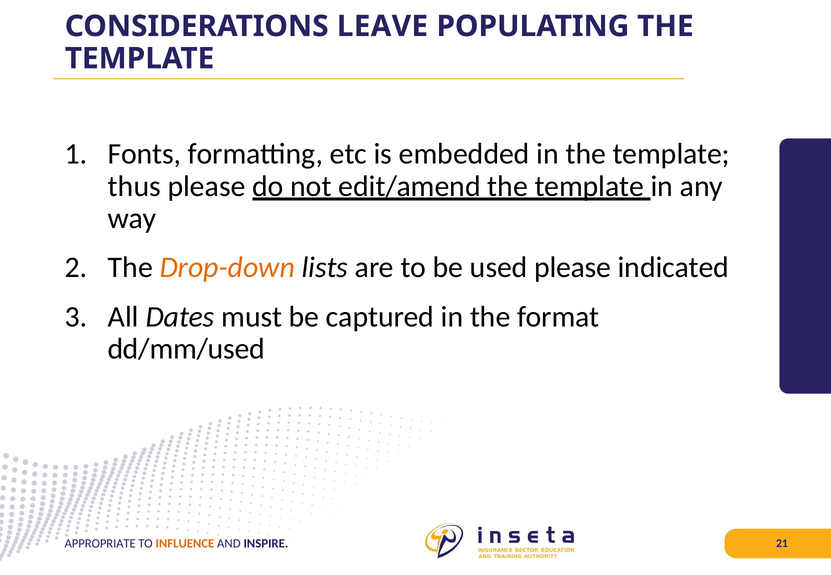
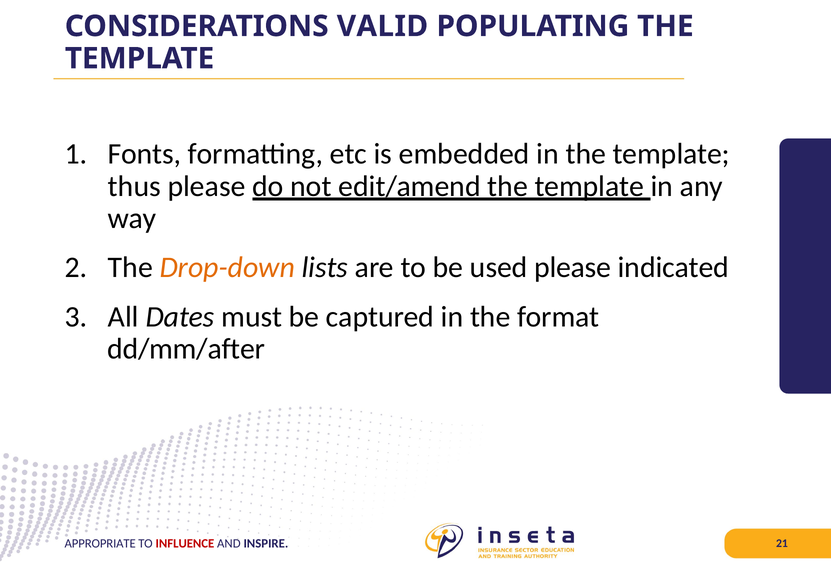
LEAVE: LEAVE -> VALID (382, 26)
dd/mm/used: dd/mm/used -> dd/mm/after (186, 349)
INFLUENCE colour: orange -> red (185, 544)
